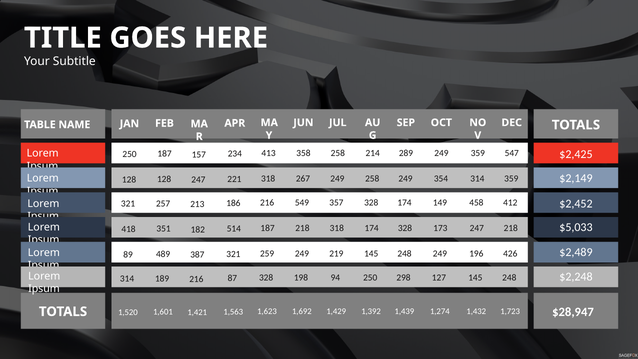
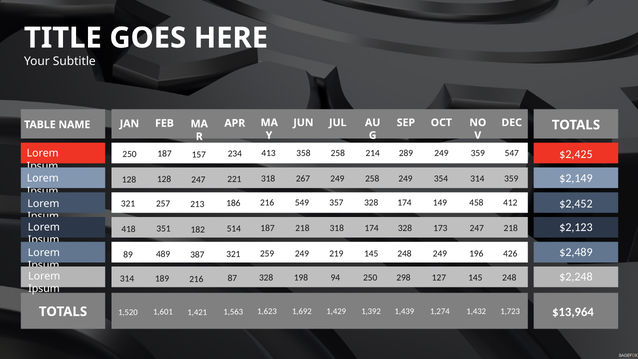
$5,033: $5,033 -> $2,123 (576, 227)
$28,947: $28,947 -> $13,964 (573, 312)
